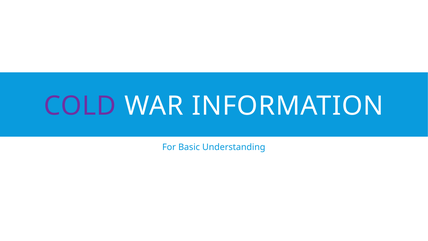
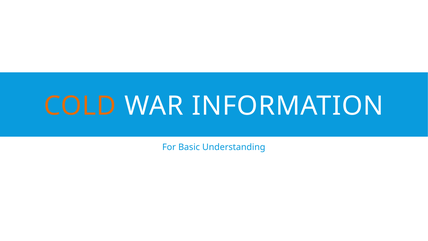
COLD colour: purple -> orange (80, 106)
